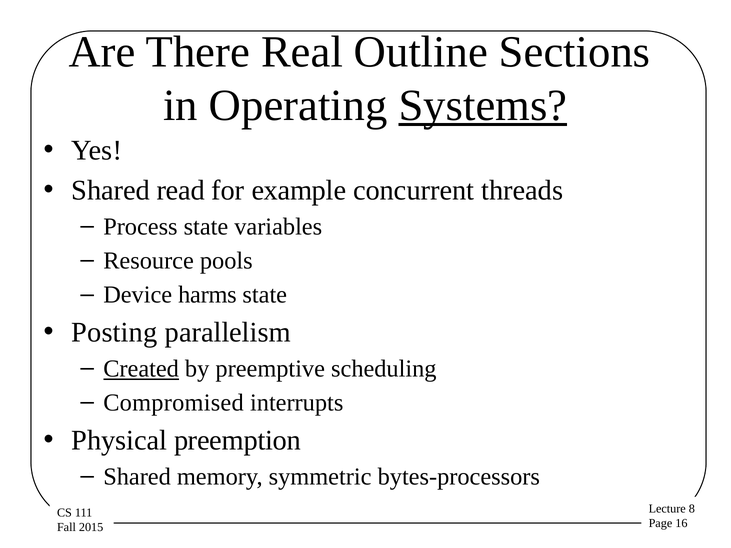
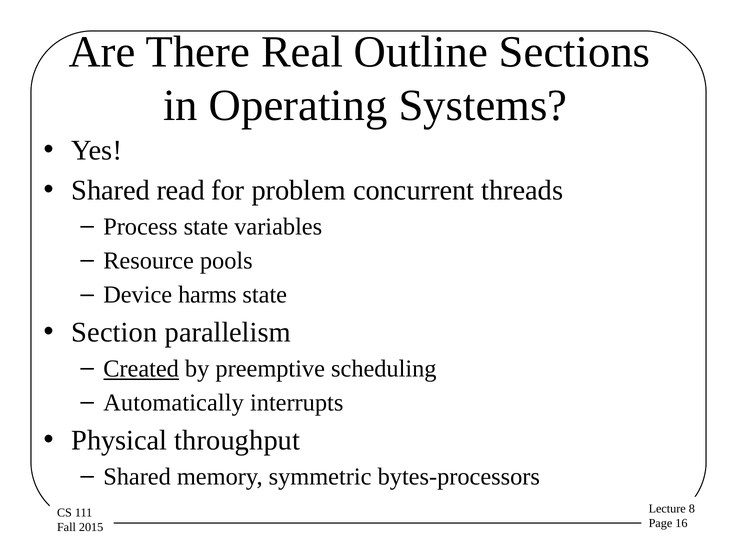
Systems underline: present -> none (483, 105)
example: example -> problem (299, 190)
Posting: Posting -> Section (114, 333)
Compromised: Compromised -> Automatically (174, 403)
preemption: preemption -> throughput (237, 441)
